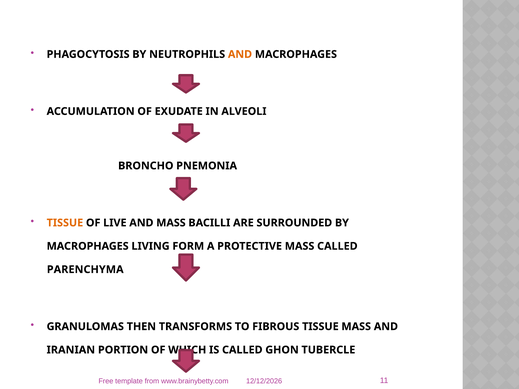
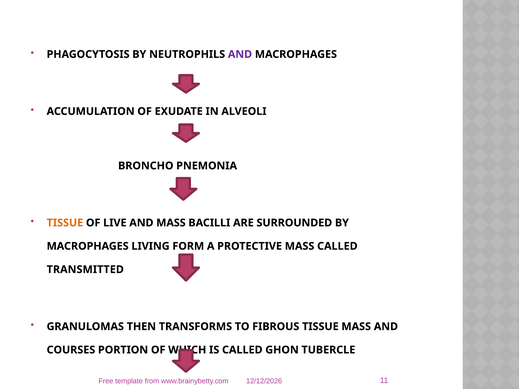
AND colour: orange -> purple (240, 54)
PARENCHYMA: PARENCHYMA -> TRANSMITTED (85, 270)
IRANIAN: IRANIAN -> COURSES (71, 350)
